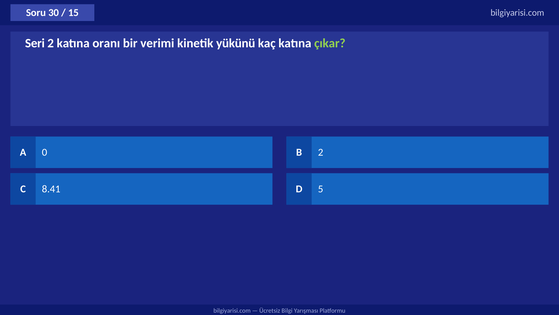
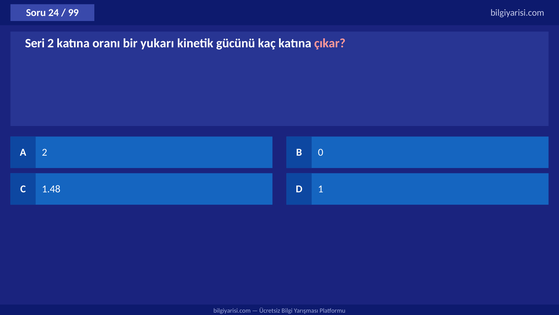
30: 30 -> 24 (54, 13)
15: 15 -> 99 (73, 13)
verimi: verimi -> yukarı (157, 43)
yükünü: yükünü -> gücünü (236, 43)
çıkar colour: light green -> pink (330, 43)
A 0: 0 -> 2 (45, 152)
B 2: 2 -> 0 (321, 152)
8.41: 8.41 -> 1.48 (51, 189)
5: 5 -> 1 (321, 189)
